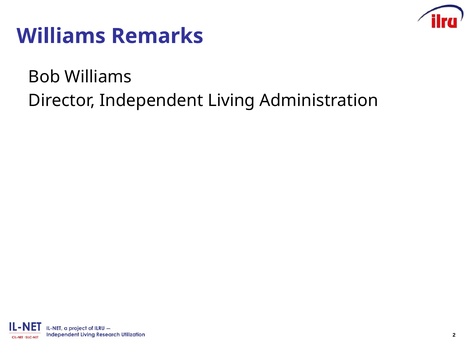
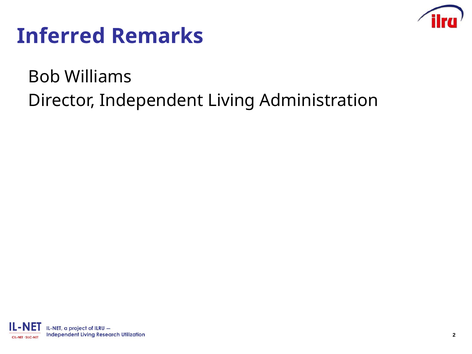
Williams: Williams -> Inferred (61, 36)
